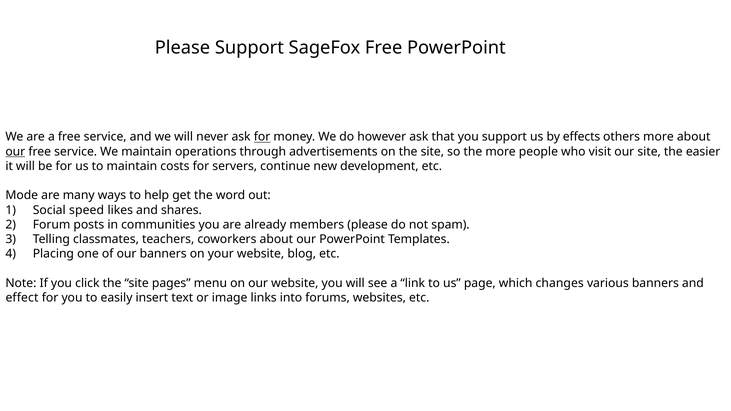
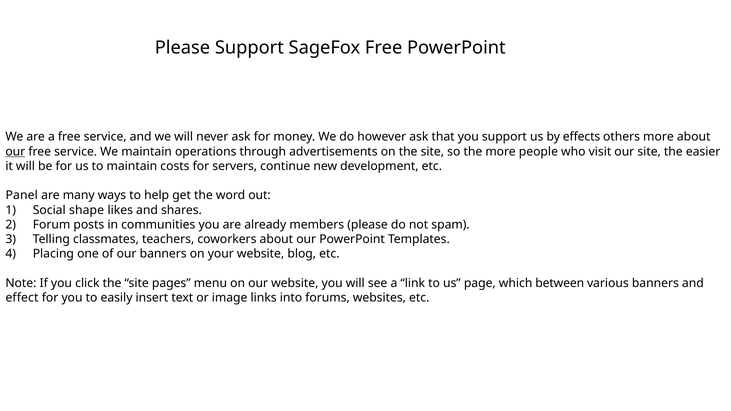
for underline: present -> none (262, 137)
Mode: Mode -> Panel (22, 195)
speed: speed -> shape (87, 210)
changes: changes -> between (560, 283)
